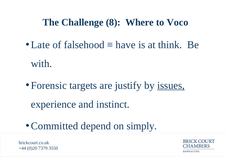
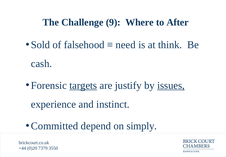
8: 8 -> 9 (113, 22)
Voco: Voco -> After (178, 22)
Late: Late -> Sold (40, 45)
have: have -> need (126, 45)
with: with -> cash (41, 63)
targets underline: none -> present (83, 85)
